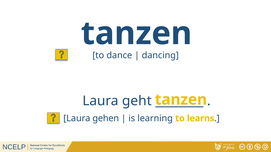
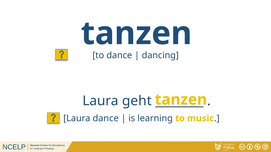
Laura gehen: gehen -> dance (106, 119)
learns: learns -> music (201, 119)
